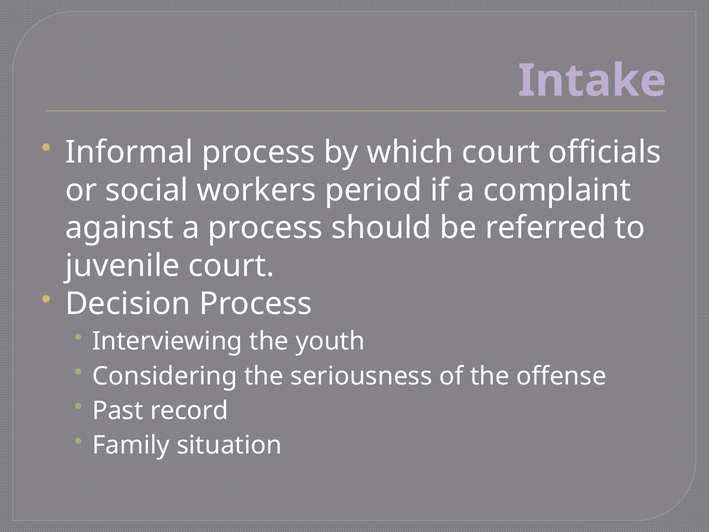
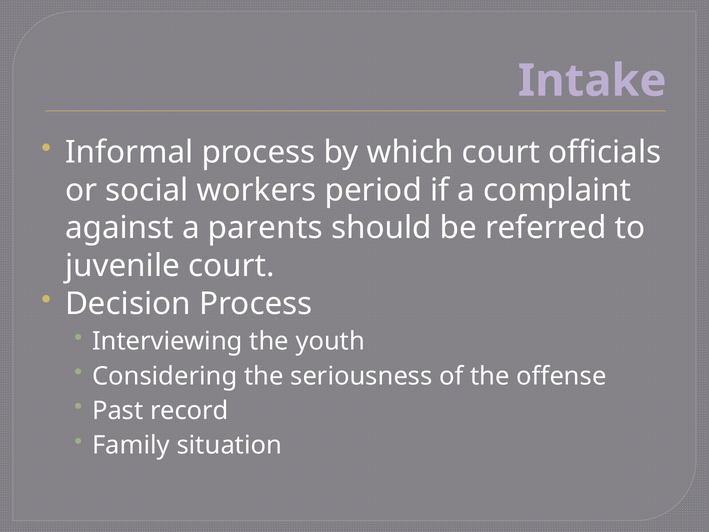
a process: process -> parents (265, 228)
